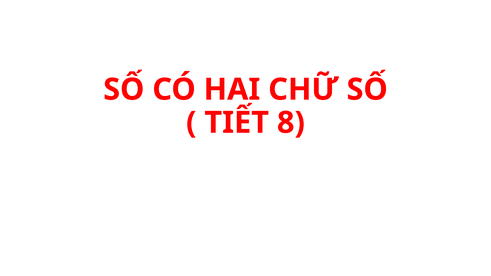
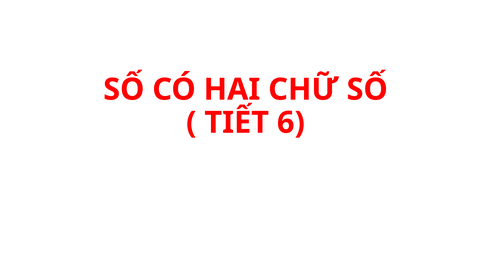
8: 8 -> 6 (291, 123)
